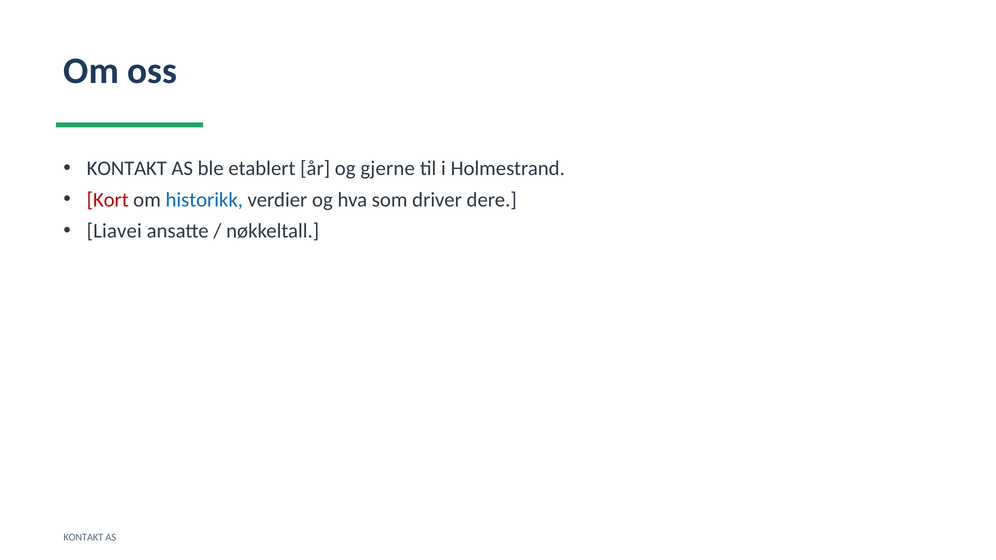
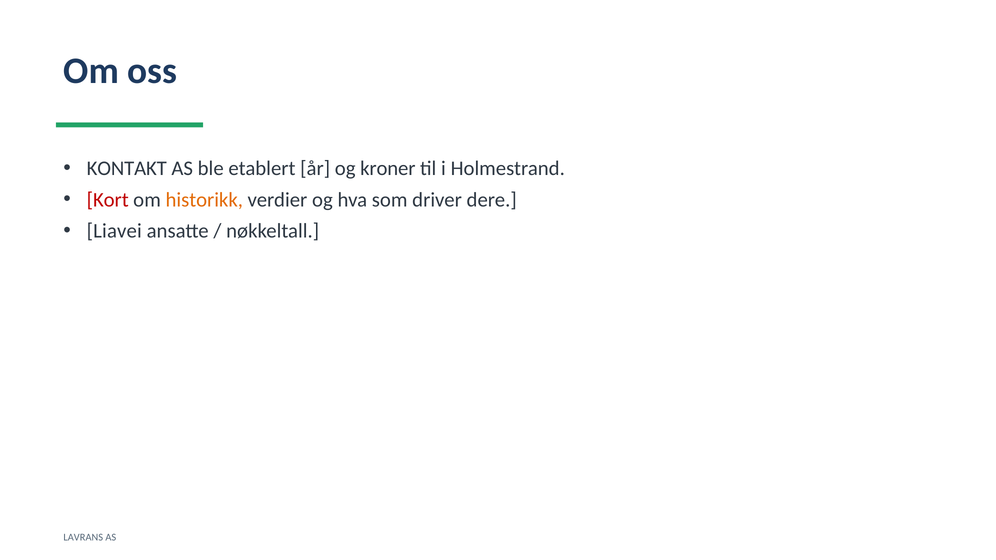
gjerne: gjerne -> kroner (388, 169)
historikk colour: blue -> orange (204, 200)
KONTAKT: KONTAKT -> LAVRANS (83, 538)
